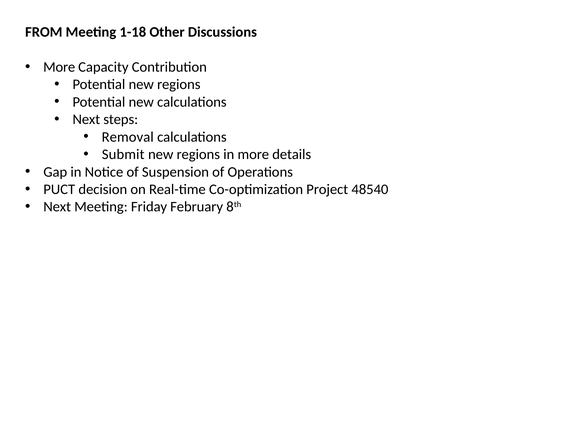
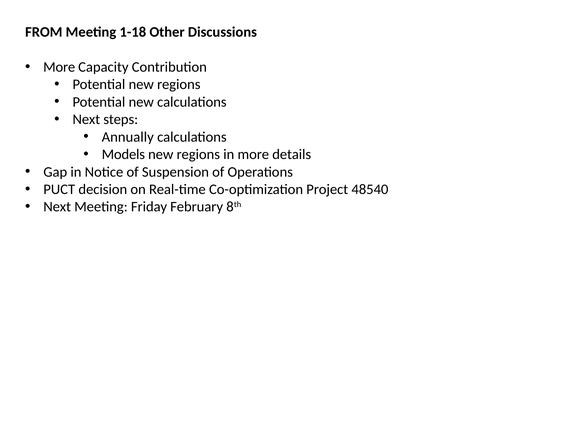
Removal: Removal -> Annually (128, 137)
Submit: Submit -> Models (123, 154)
